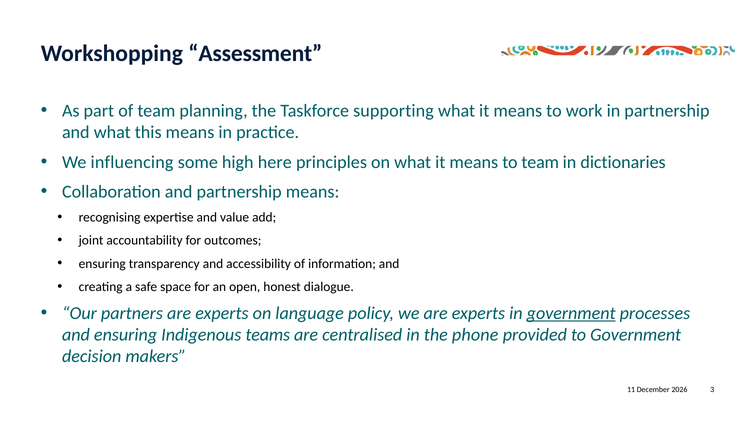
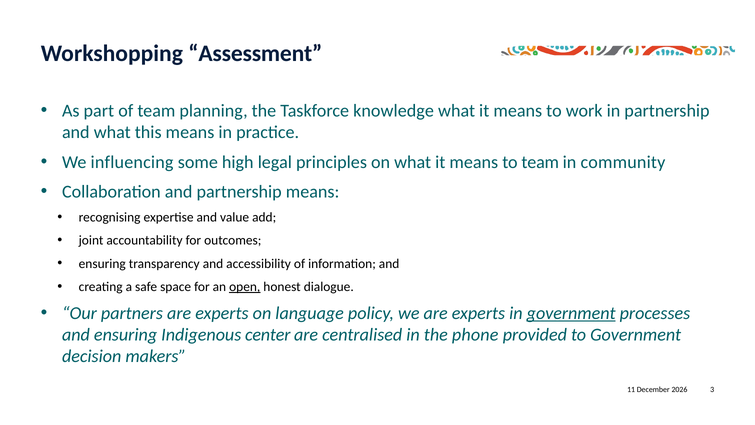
supporting: supporting -> knowledge (394, 111)
here: here -> legal (275, 162)
dictionaries: dictionaries -> community (623, 162)
open underline: none -> present (245, 287)
teams: teams -> center (268, 335)
